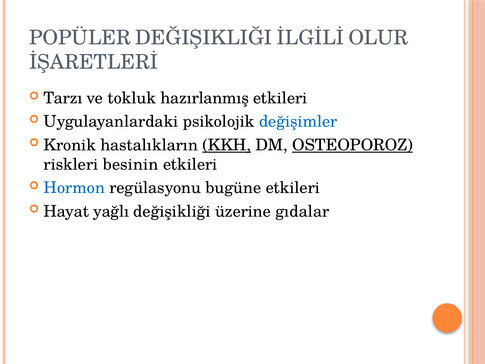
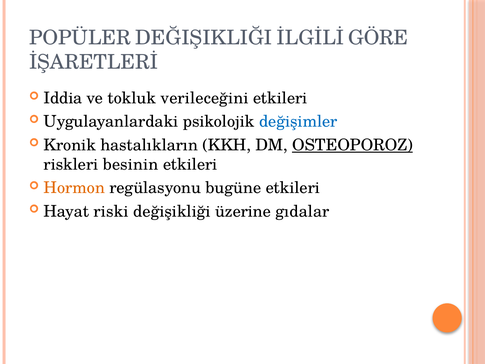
OLUR: OLUR -> GÖRE (378, 38)
Tarzı: Tarzı -> Iddia (63, 98)
hazırlanmış: hazırlanmış -> verileceğini (205, 98)
KKH underline: present -> none (227, 145)
Hormon colour: blue -> orange (74, 188)
yağlı: yağlı -> riski (111, 211)
